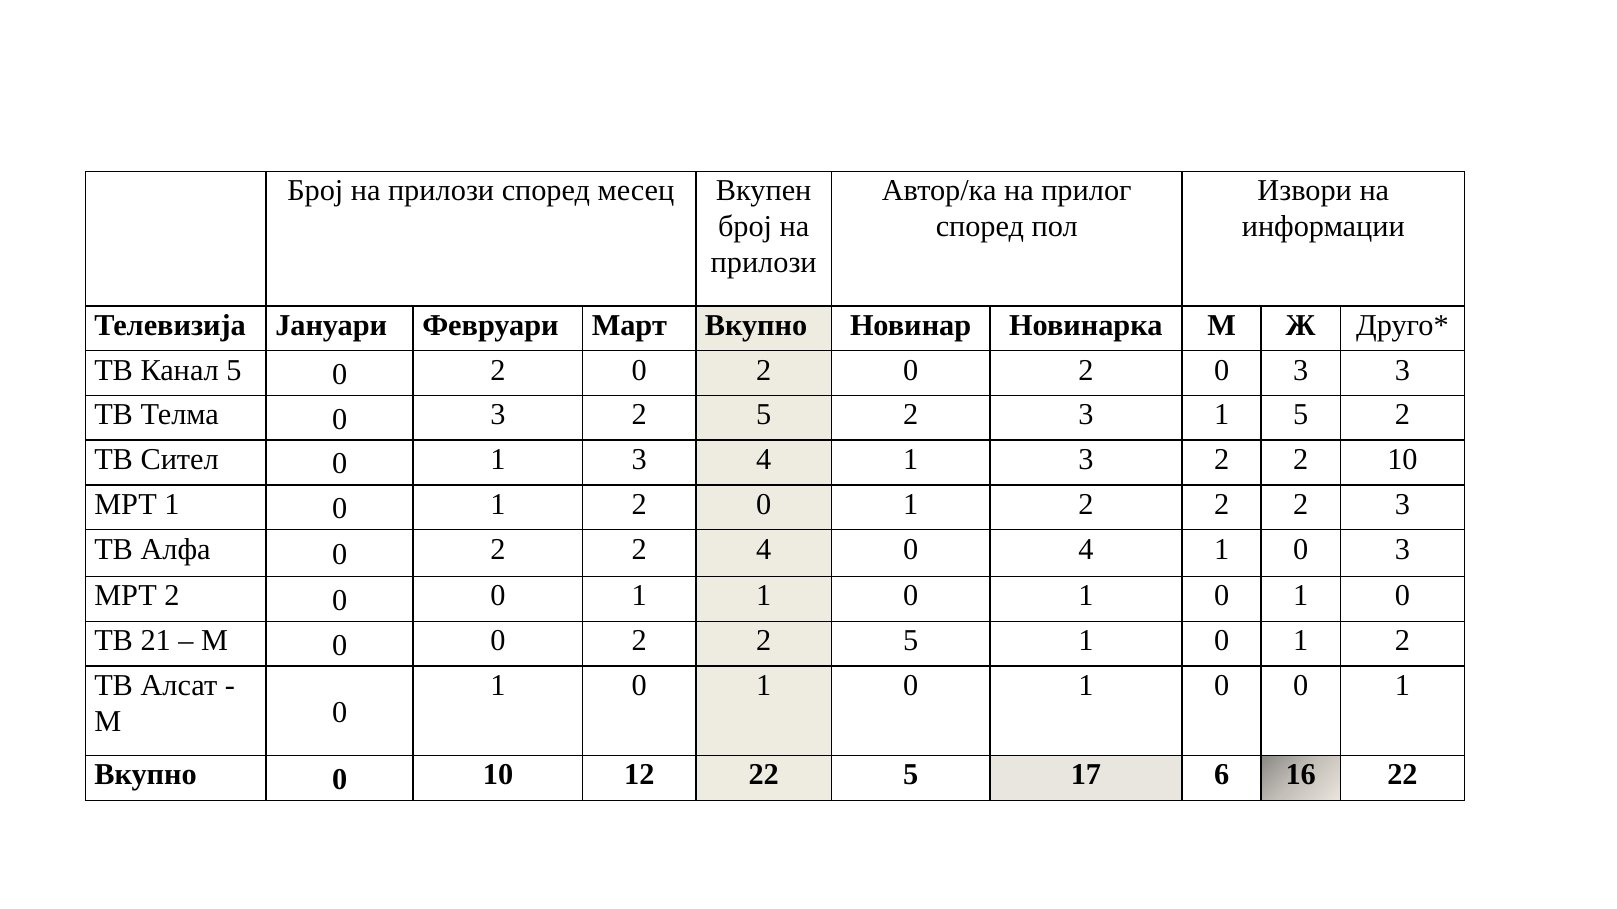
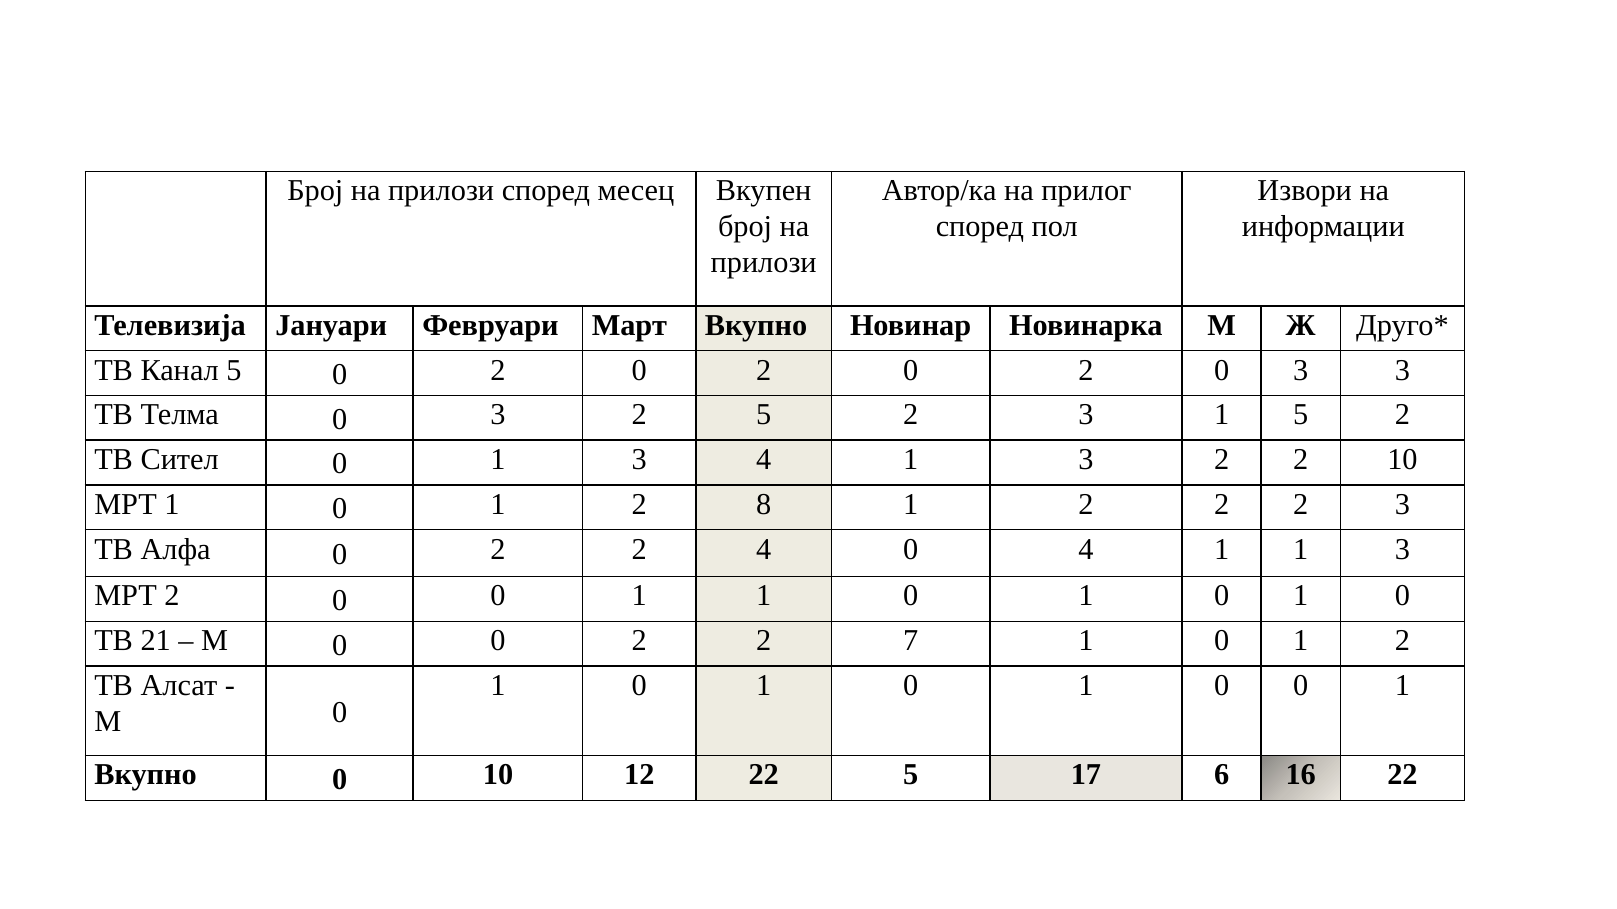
1 2 0: 0 -> 8 (764, 505)
4 1 0: 0 -> 1 (1301, 549)
2 2 5: 5 -> 7 (911, 641)
